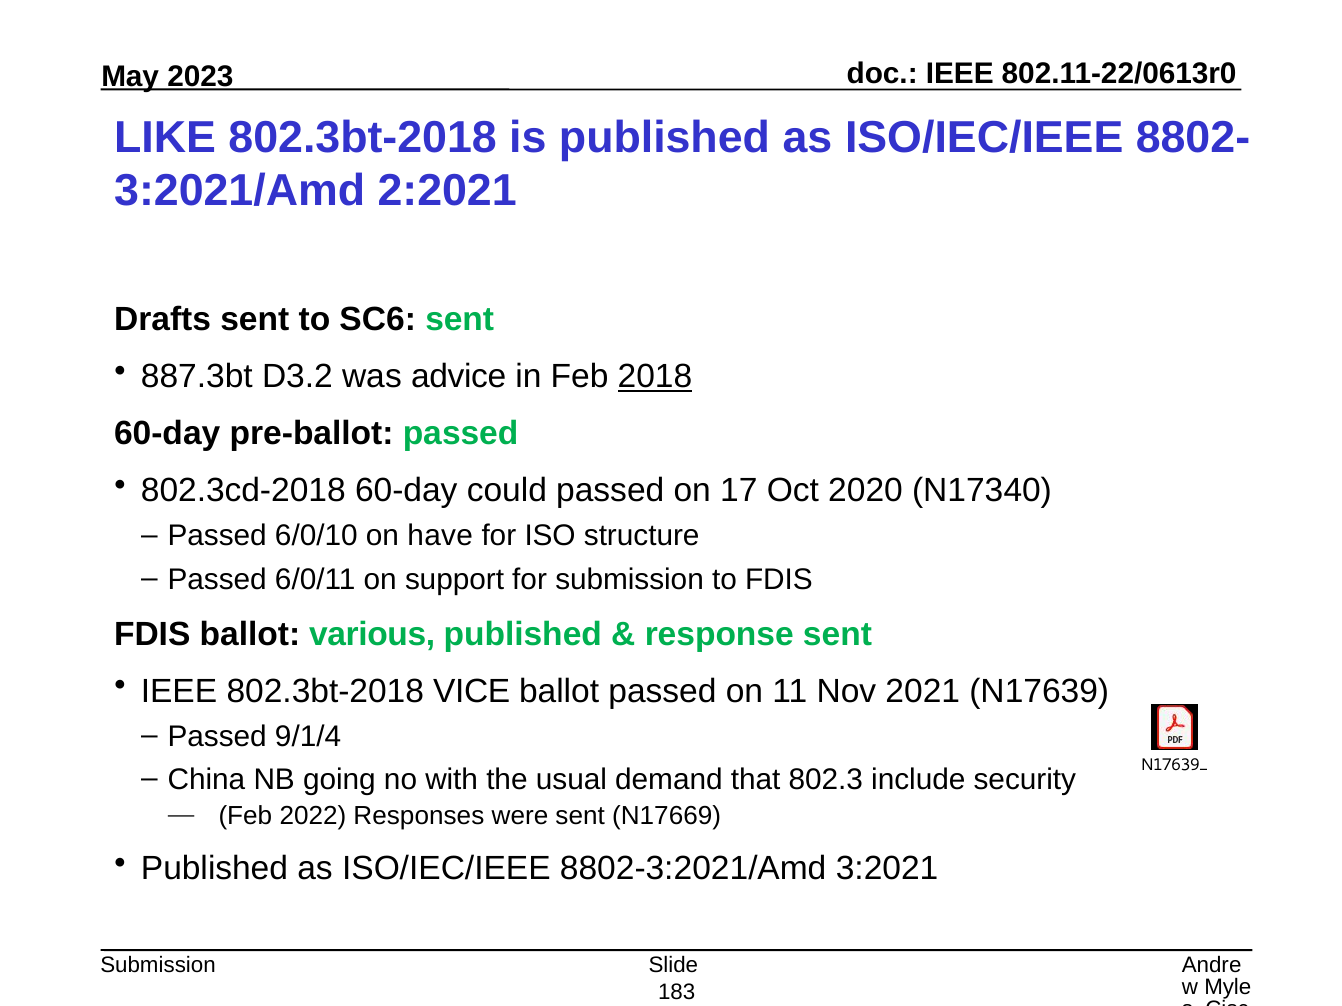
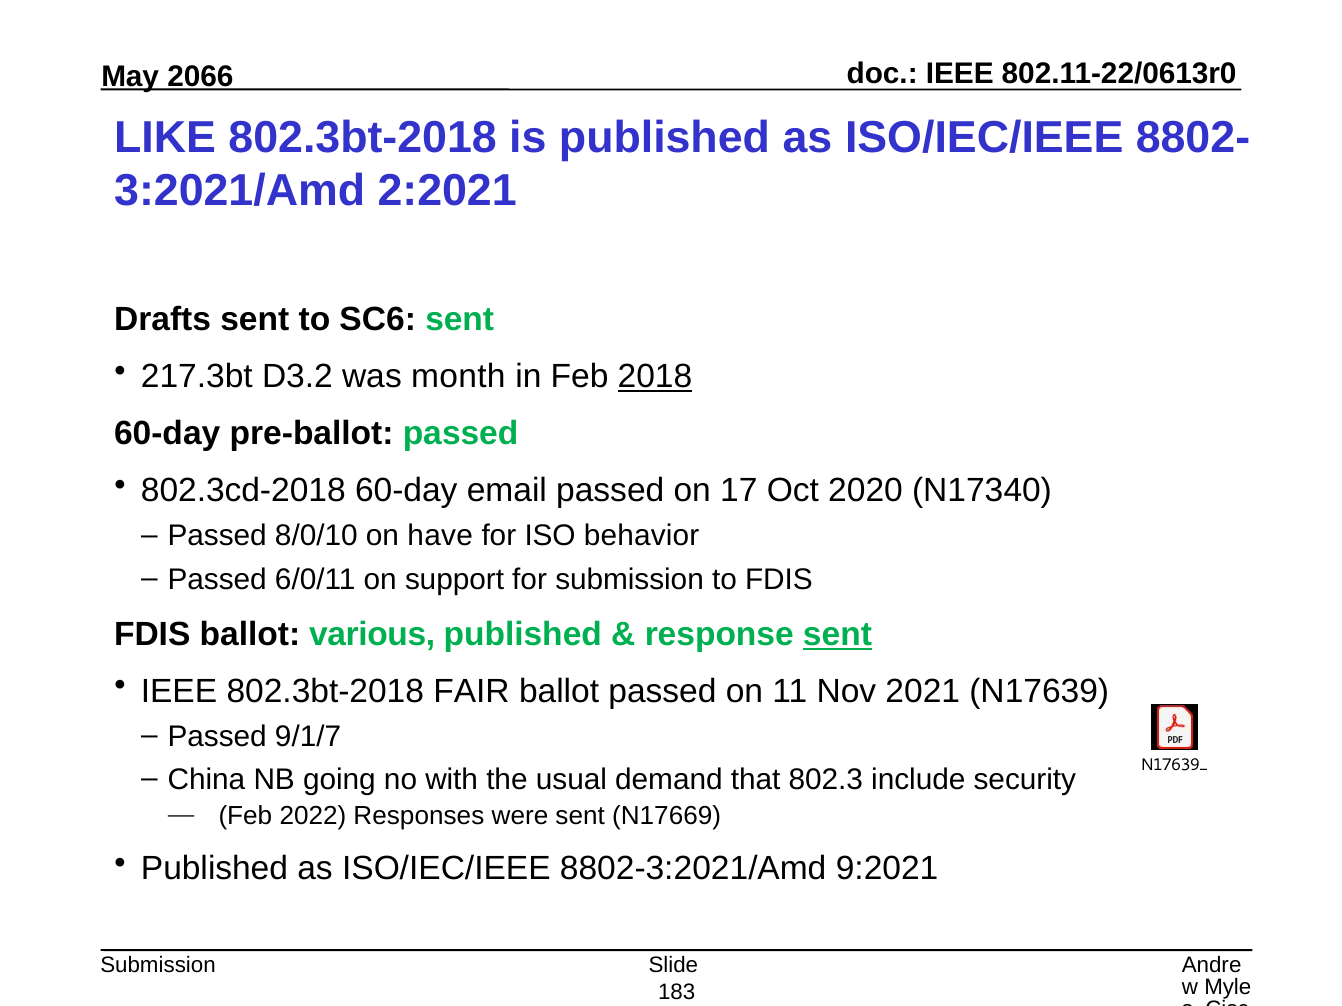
2023: 2023 -> 2066 (200, 76)
887.3bt: 887.3bt -> 217.3bt (197, 377)
advice: advice -> month (458, 377)
could: could -> email (507, 491)
6/0/10: 6/0/10 -> 8/0/10 (316, 536)
structure: structure -> behavior (642, 536)
sent underline: none -> present (837, 635)
VICE: VICE -> FAIR (472, 692)
9/1/4: 9/1/4 -> 9/1/7 (308, 737)
3:2021: 3:2021 -> 9:2021 (887, 869)
